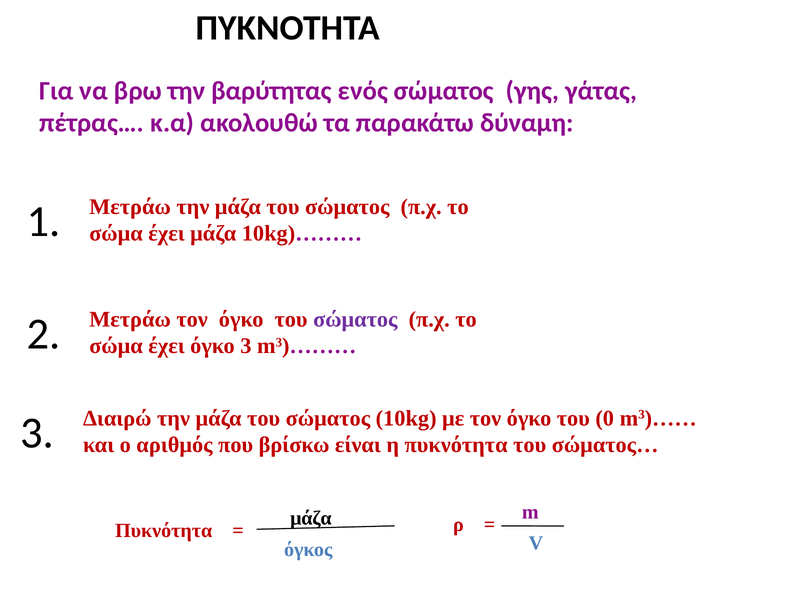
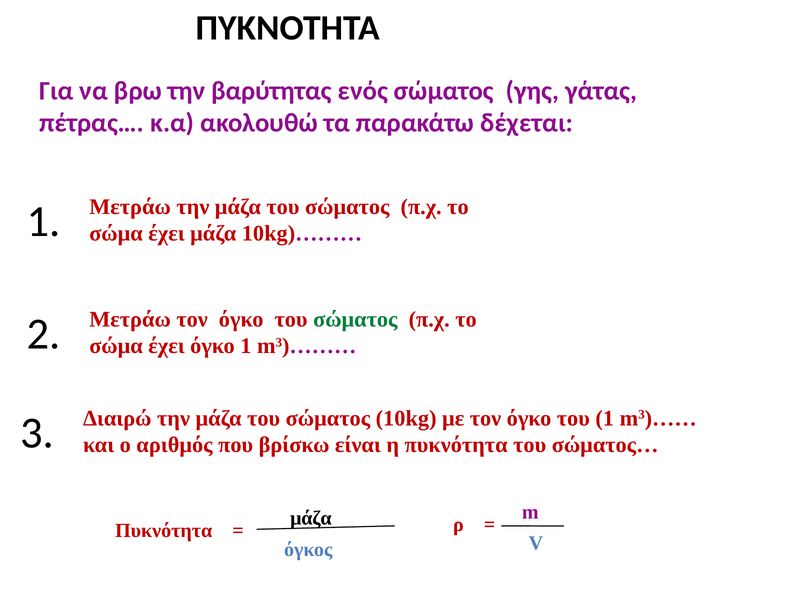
δύναμη: δύναμη -> δέχεται (527, 123)
σώματος colour: purple -> green (355, 320)
όγκο 3: 3 -> 1 (246, 346)
του 0: 0 -> 1 (605, 419)
